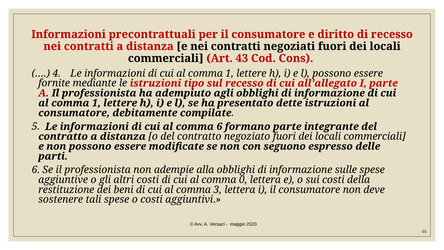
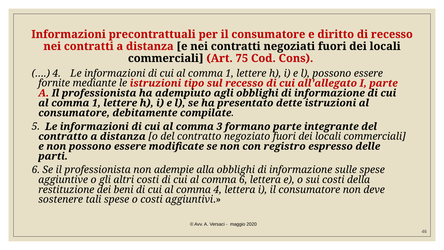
43: 43 -> 75 (242, 58)
comma 6: 6 -> 3 (219, 126)
seguono: seguono -> registro (285, 146)
comma 0: 0 -> 6 (243, 180)
comma 3: 3 -> 4 (218, 189)
